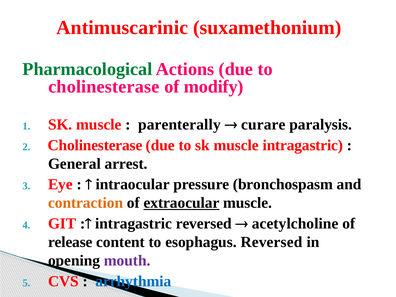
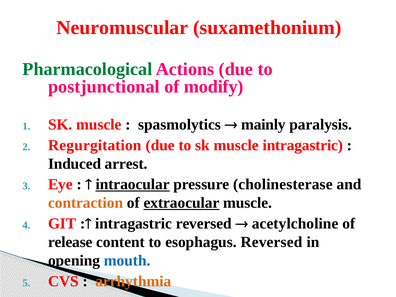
Antimuscarinic: Antimuscarinic -> Neuromuscular (122, 27)
cholinesterase: cholinesterase -> postjunctional (104, 87)
parenterally: parenterally -> spasmolytics (179, 125)
curare: curare -> mainly (263, 125)
Cholinesterase: Cholinesterase -> Regurgitation (95, 145)
General: General -> Induced (75, 164)
intraocular underline: none -> present (133, 184)
bronchospasm: bronchospasm -> cholinesterase (283, 184)
mouth colour: purple -> blue (127, 261)
arrhythmia colour: blue -> orange (133, 281)
